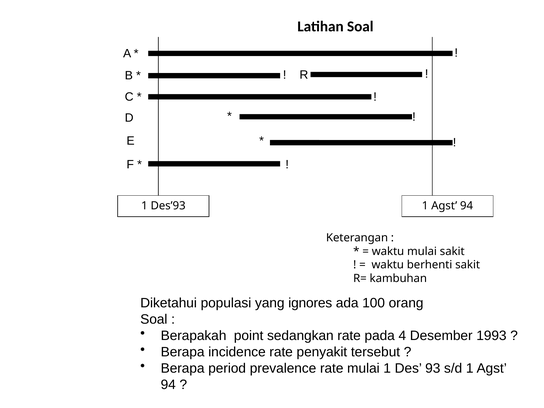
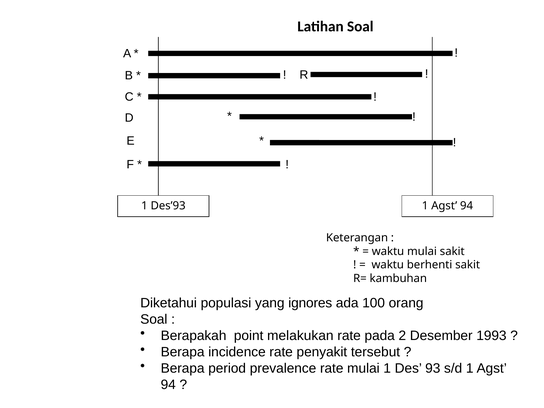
sedangkan: sedangkan -> melakukan (300, 336)
4: 4 -> 2 (402, 336)
